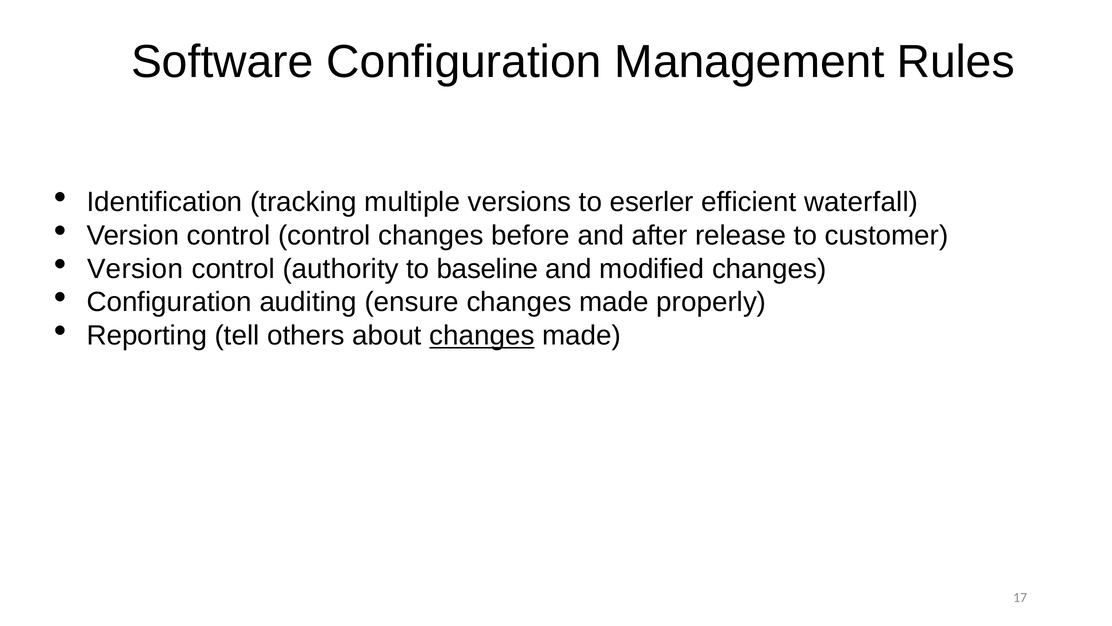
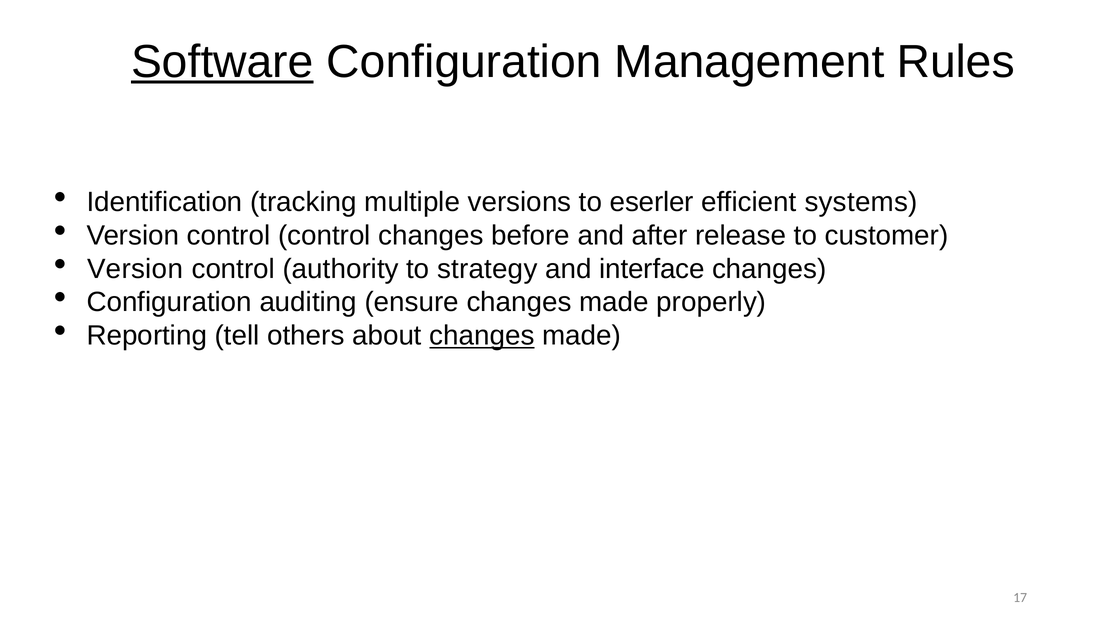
Software underline: none -> present (222, 62)
waterfall: waterfall -> systems (861, 202)
baseline: baseline -> strategy (487, 269)
modified: modified -> interface (652, 269)
